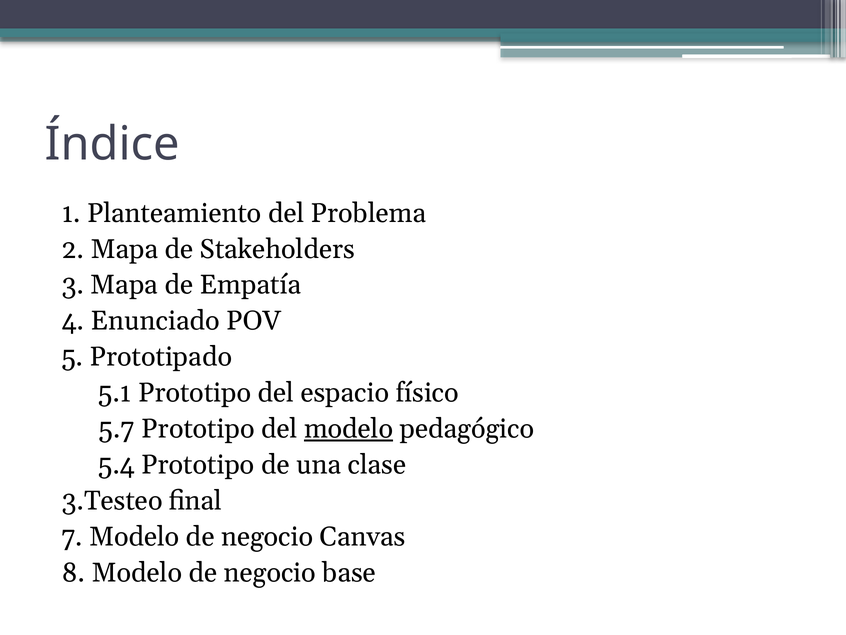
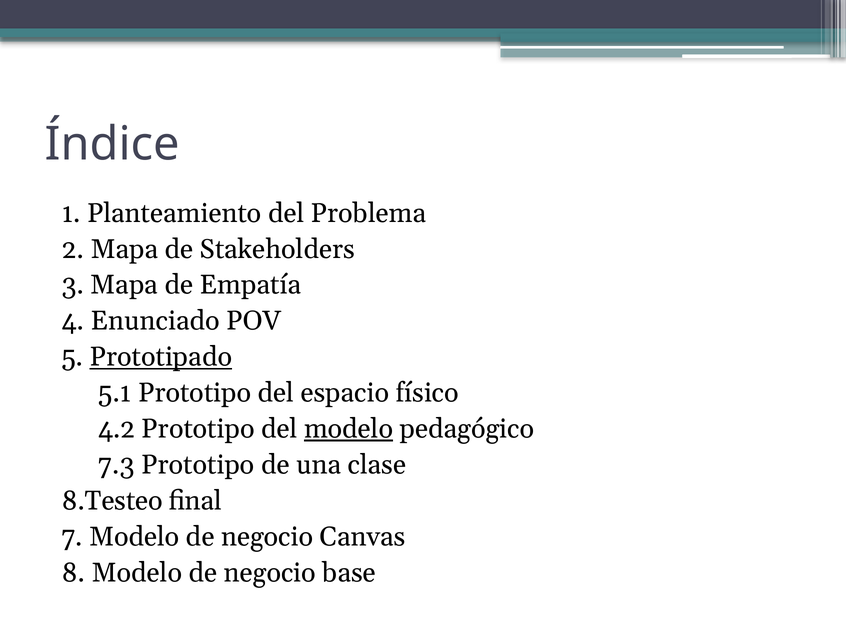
Prototipado underline: none -> present (161, 357)
5.7: 5.7 -> 4.2 (117, 429)
5.4: 5.4 -> 7.3 (116, 465)
3.Testeo: 3.Testeo -> 8.Testeo (112, 500)
